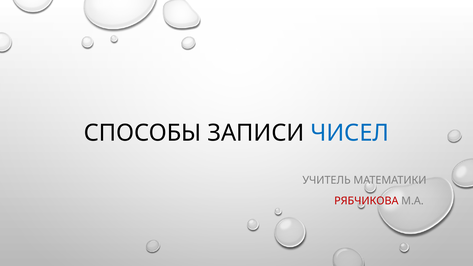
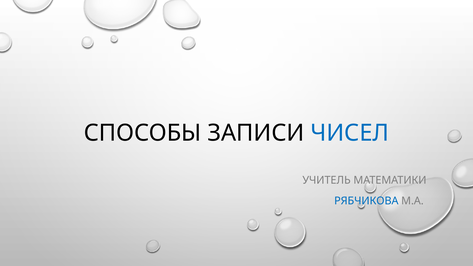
РЯБЧИКОВА colour: red -> blue (366, 201)
